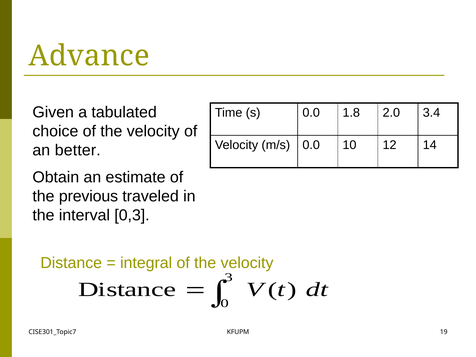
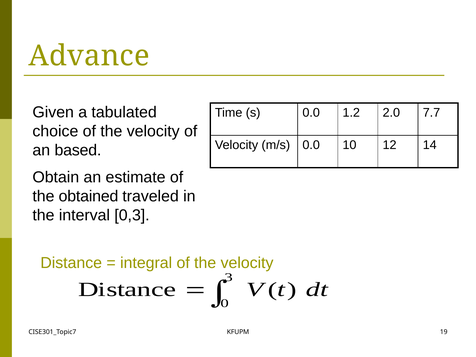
1.8: 1.8 -> 1.2 (351, 113)
3.4: 3.4 -> 7.7 (431, 113)
better: better -> based (78, 150)
previous: previous -> obtained (88, 196)
